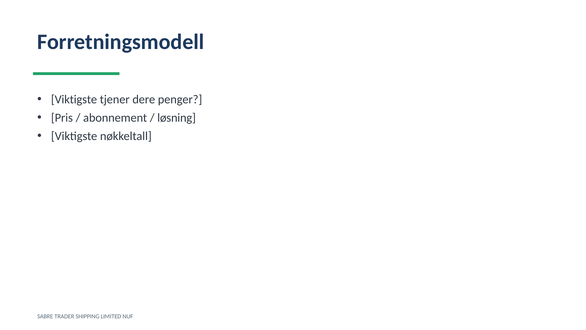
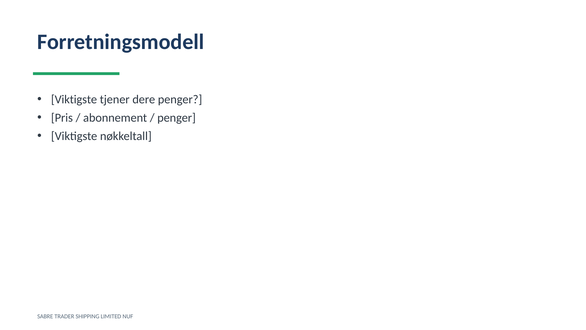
løsning: løsning -> penger (177, 118)
